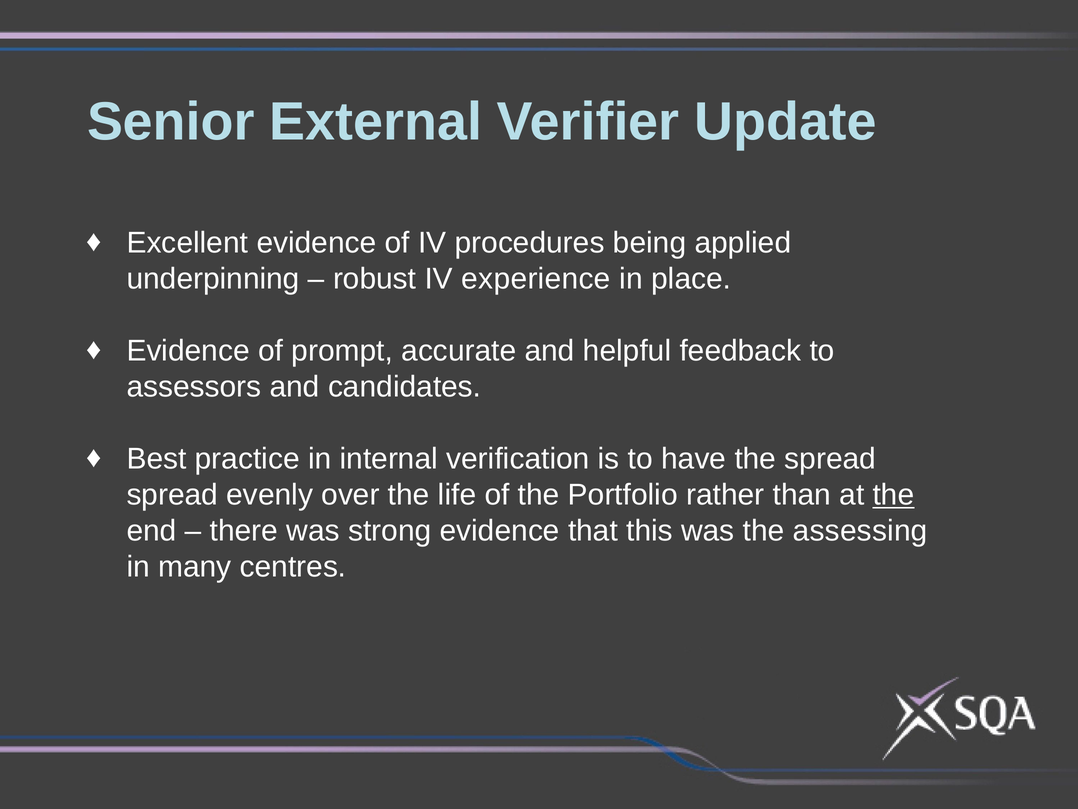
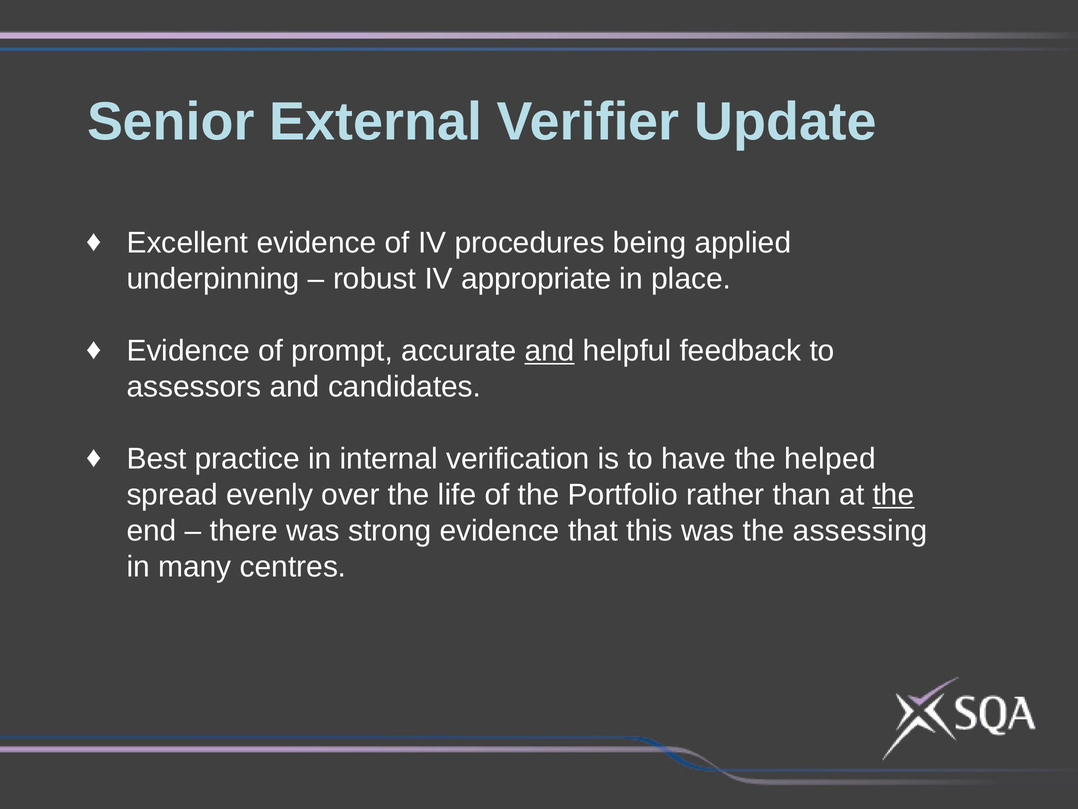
experience: experience -> appropriate (536, 279)
and underline: none -> present (550, 351)
the spread: spread -> helped (830, 459)
